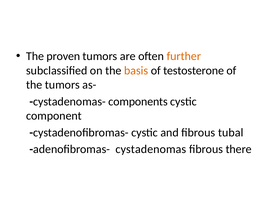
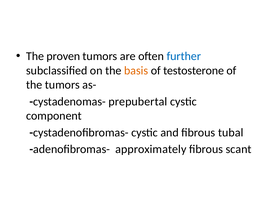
further colour: orange -> blue (184, 56)
components: components -> prepubertal (138, 101)
cystadenomas: cystadenomas -> approximately (151, 149)
there: there -> scant (239, 149)
